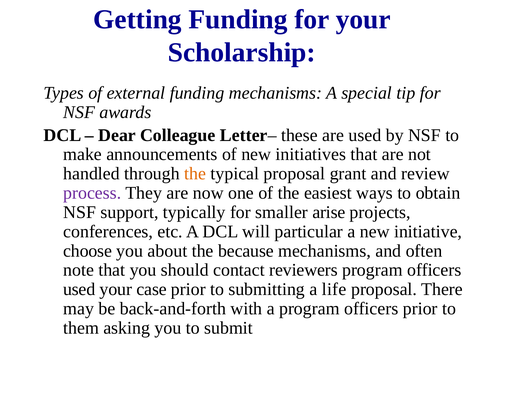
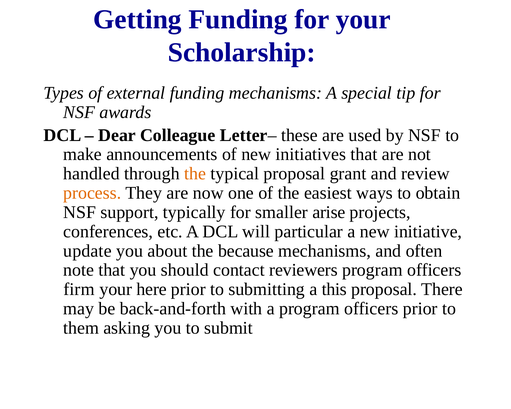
process colour: purple -> orange (92, 193)
choose: choose -> update (87, 251)
used: used -> firm (79, 289)
case: case -> here (152, 289)
life: life -> this (334, 289)
